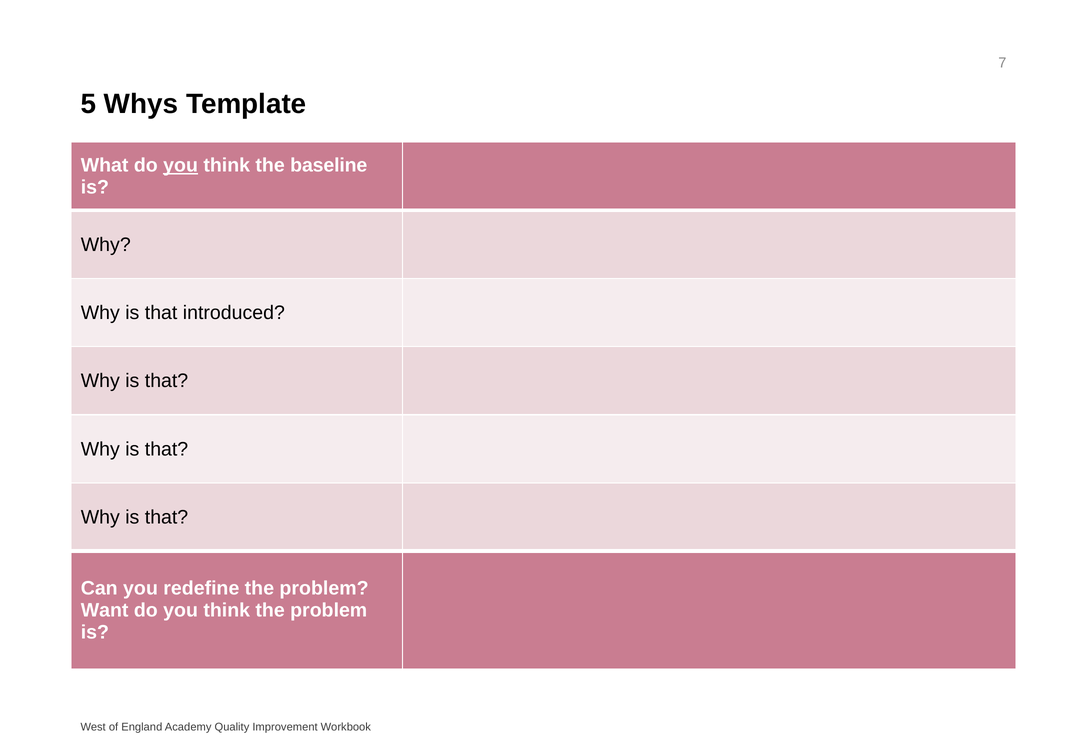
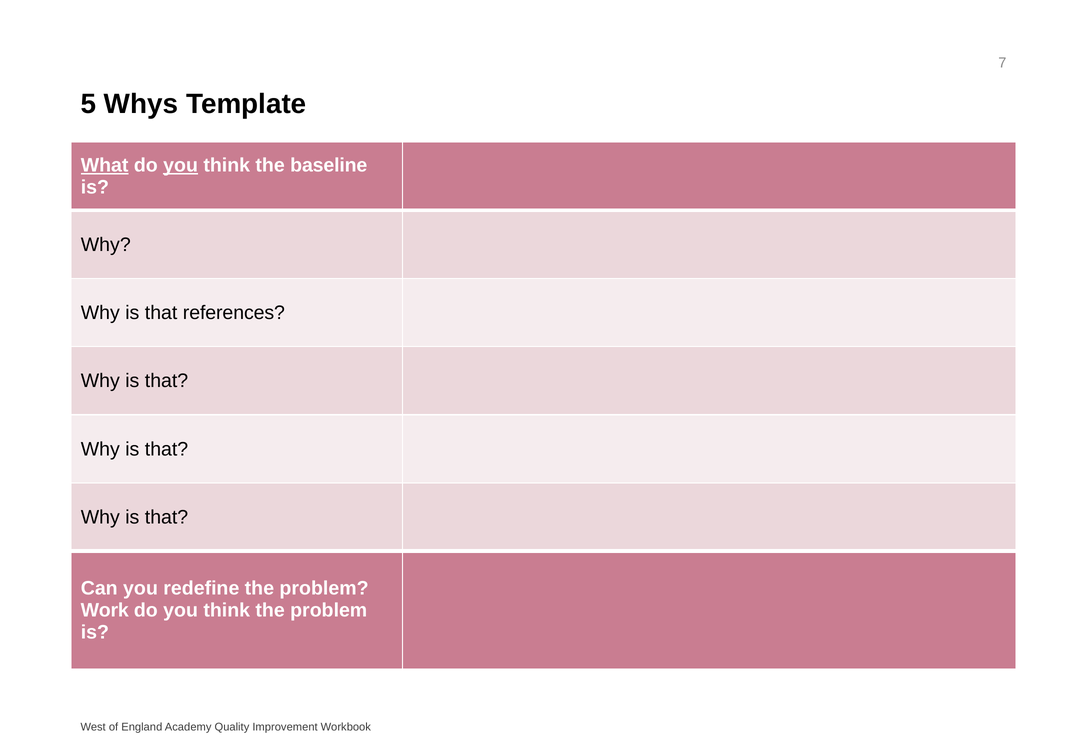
What underline: none -> present (105, 165)
introduced: introduced -> references (234, 313)
Want: Want -> Work (105, 610)
